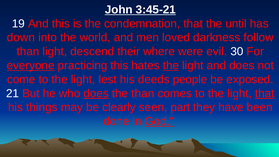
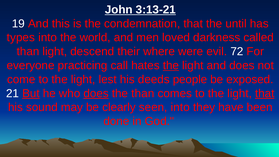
3:45-21: 3:45-21 -> 3:13-21 (156, 10)
down: down -> types (21, 38)
follow: follow -> called (259, 38)
30: 30 -> 72 (237, 51)
everyone underline: present -> none (31, 65)
practicing this: this -> call (119, 65)
But underline: none -> present (31, 93)
things: things -> sound (42, 107)
seen part: part -> into (180, 107)
God underline: present -> none (159, 121)
